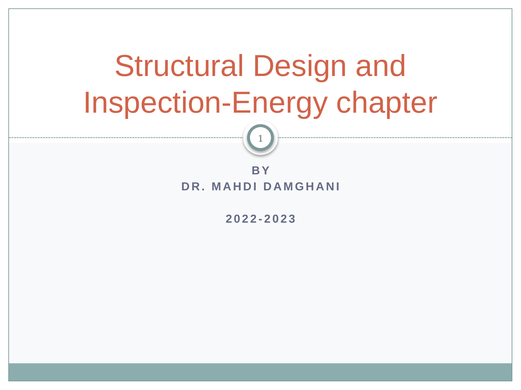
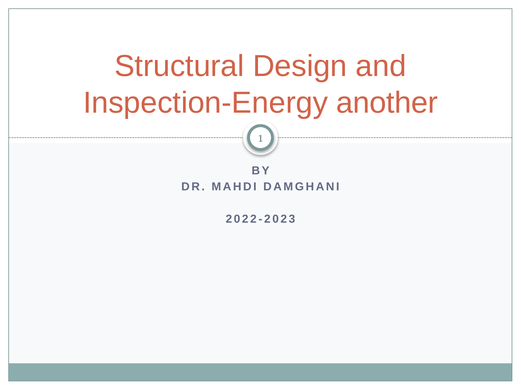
chapter: chapter -> another (387, 103)
